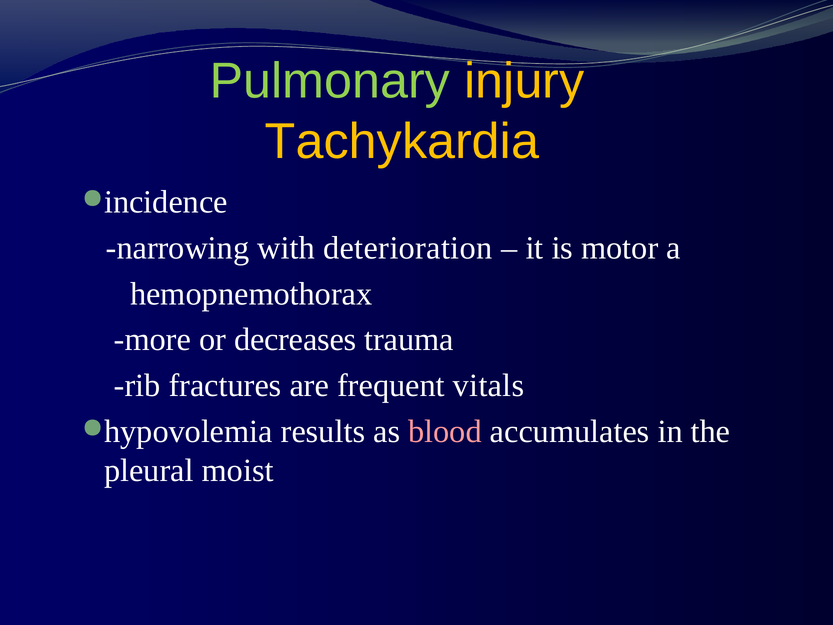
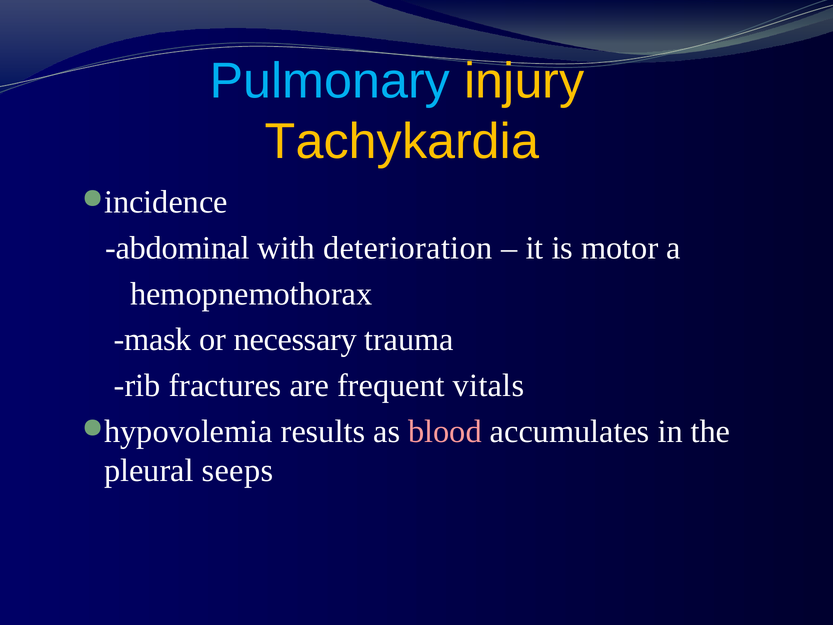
Pulmonary colour: light green -> light blue (330, 81)
narrowing: narrowing -> abdominal (178, 248)
more: more -> mask (153, 340)
decreases: decreases -> necessary (295, 340)
moist: moist -> seeps (238, 470)
